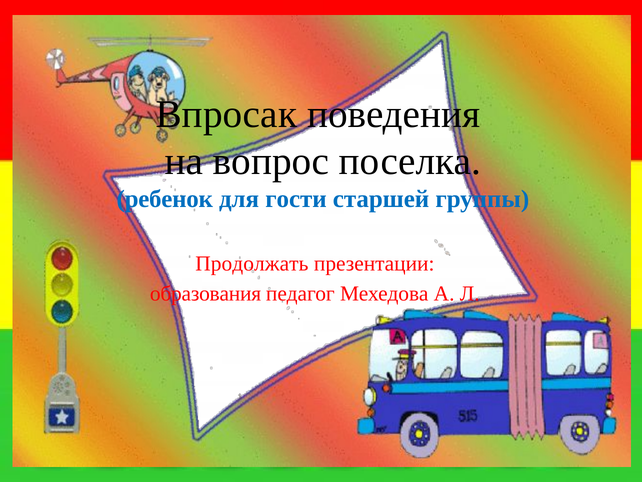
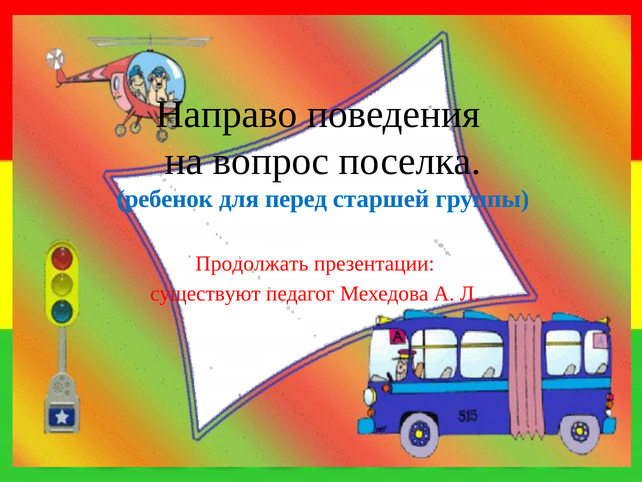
Впросак: Впросак -> Направо (226, 114)
гости: гости -> перед (296, 199)
образования: образования -> существуют (205, 293)
